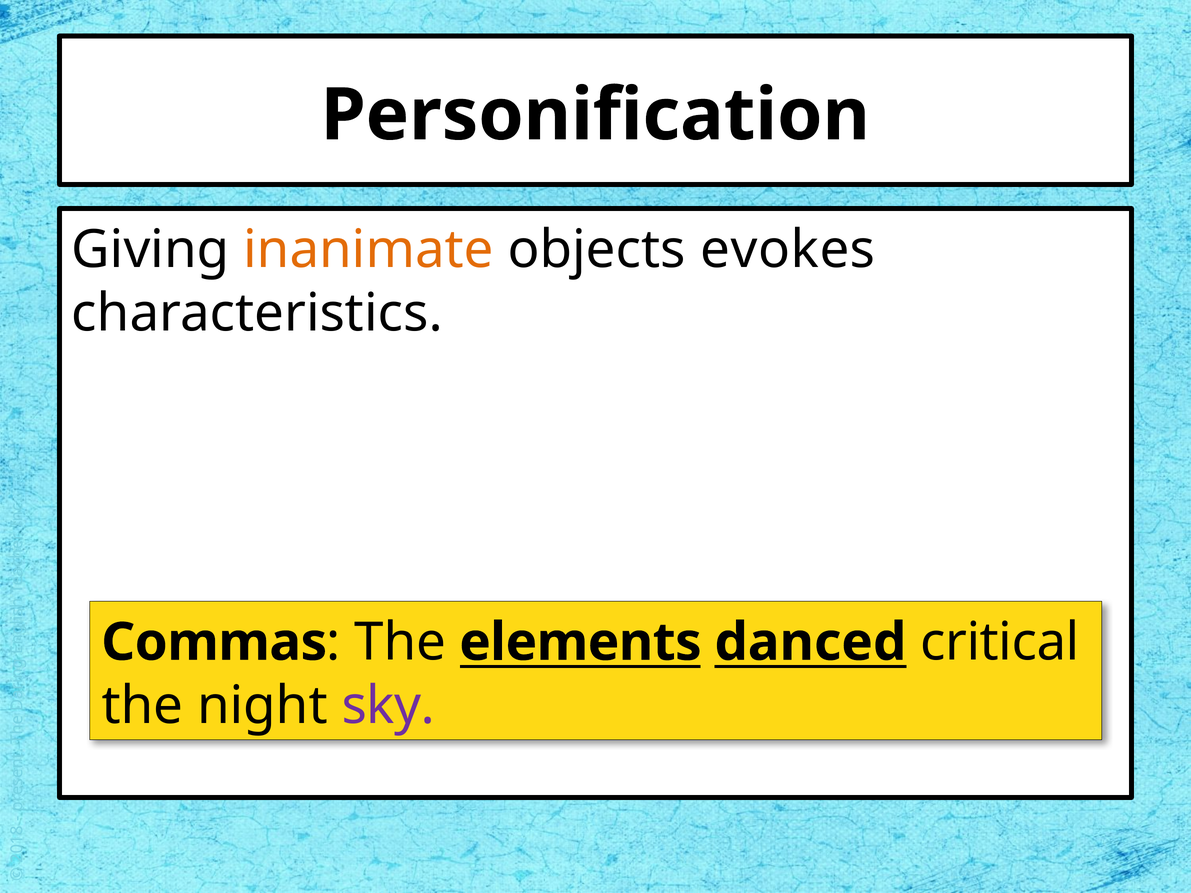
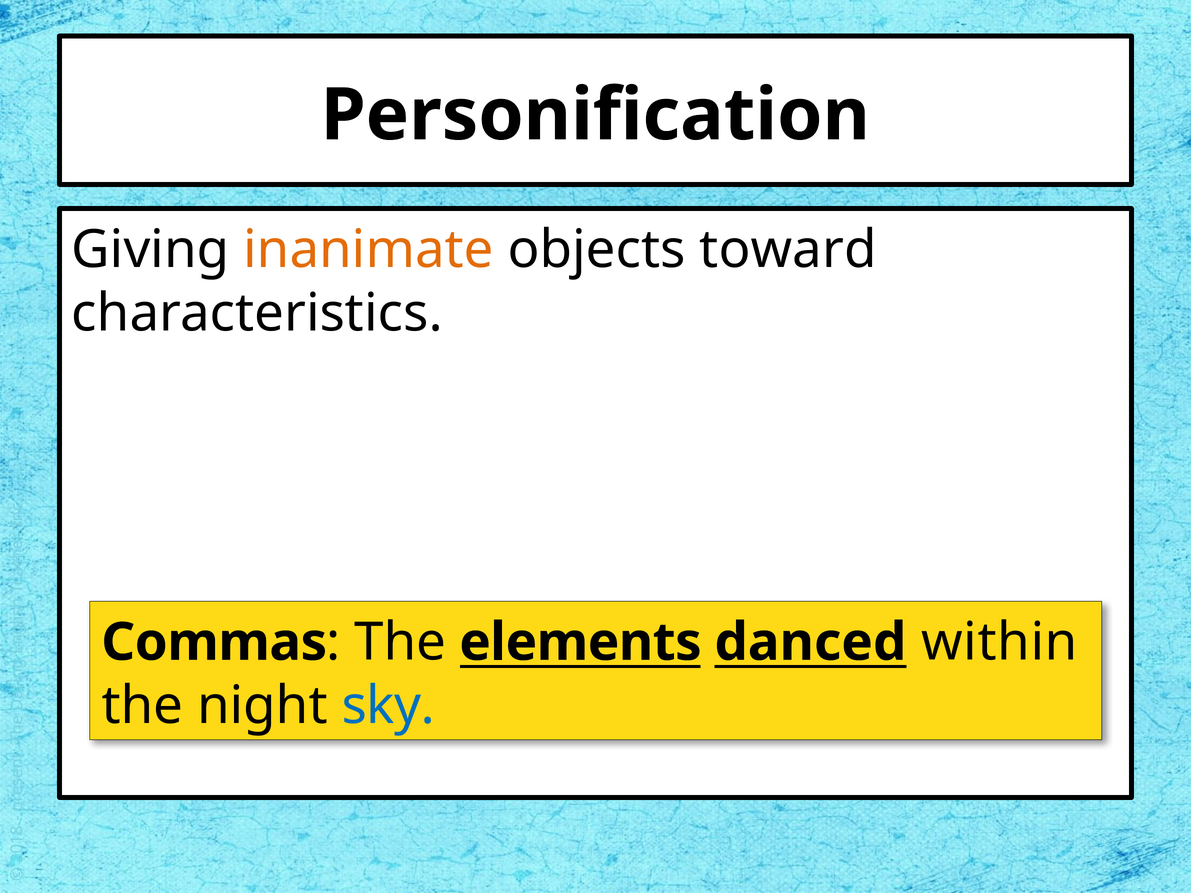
evokes: evokes -> toward (788, 250)
critical: critical -> within (999, 643)
sky colour: purple -> blue (388, 706)
